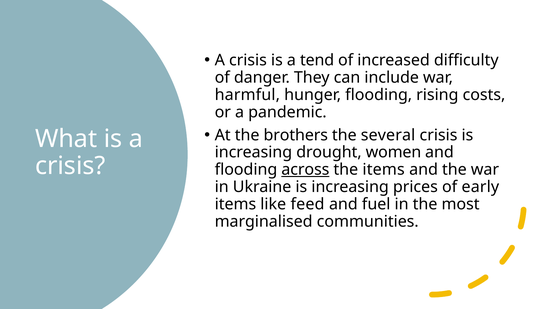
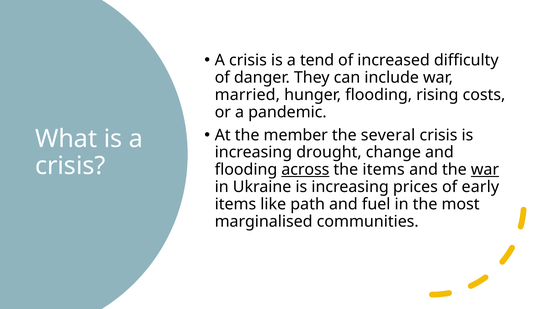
harmful: harmful -> married (247, 95)
brothers: brothers -> member (296, 135)
women: women -> change (393, 152)
war underline: none -> present (485, 170)
feed: feed -> path (308, 204)
